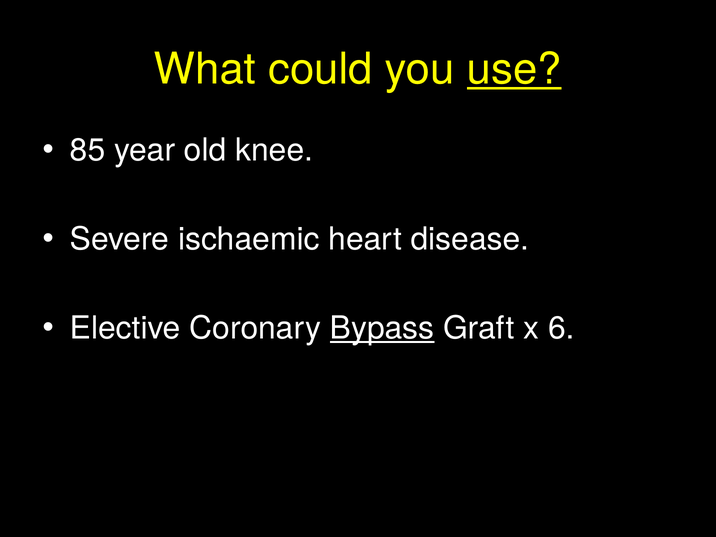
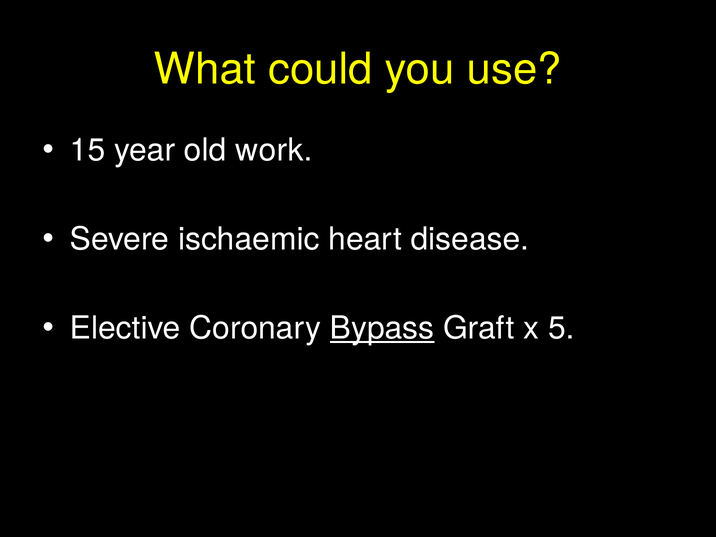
use underline: present -> none (514, 69)
85: 85 -> 15 (88, 150)
knee: knee -> work (274, 150)
6: 6 -> 5 (561, 328)
